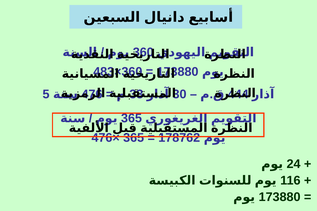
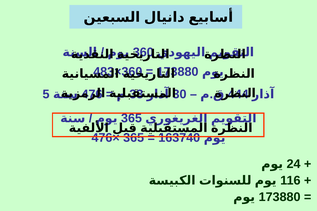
178762: 178762 -> 163740 (179, 138)
